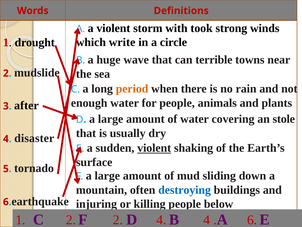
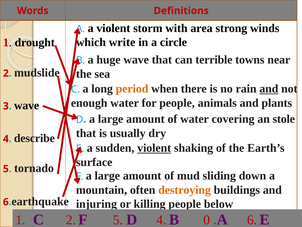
took: took -> area (202, 28)
and underline: none -> present (269, 89)
3 after: after -> wave (27, 105)
disaster: disaster -> describe (34, 138)
destroying colour: blue -> orange (185, 190)
2 2: 2 -> 5 (118, 219)
4 4: 4 -> 0 (207, 219)
